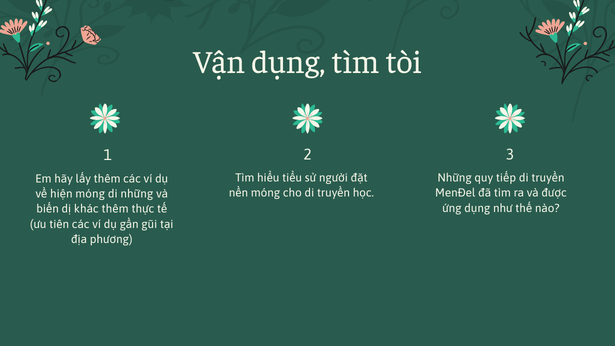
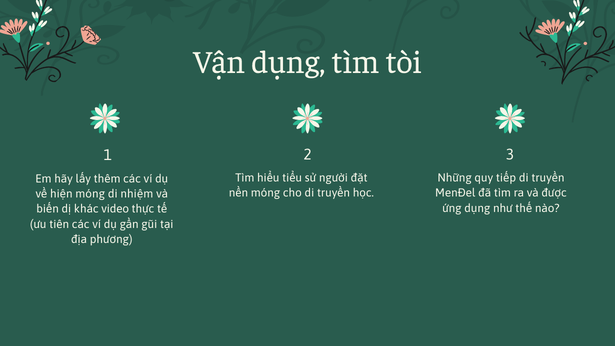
di những: những -> nhiệm (137, 194)
khác thêm: thêm -> video (115, 209)
